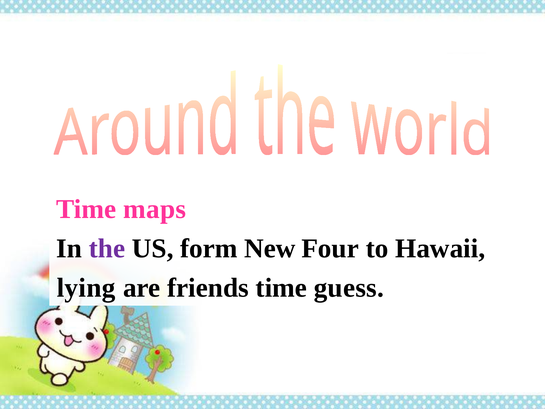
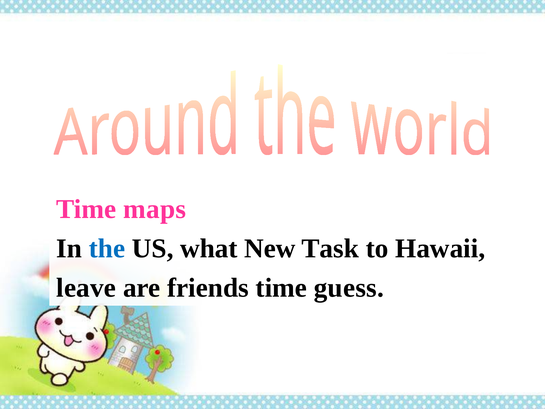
the colour: purple -> blue (107, 248)
form: form -> what (209, 248)
Four: Four -> Task (330, 248)
lying: lying -> leave (86, 288)
